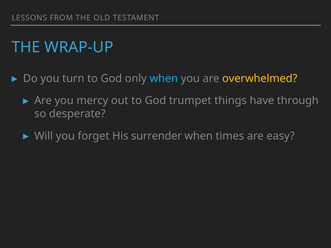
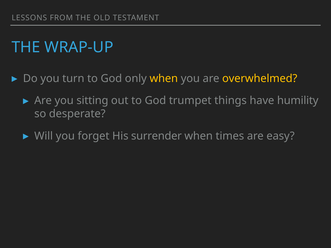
when colour: light blue -> yellow (164, 78)
mercy: mercy -> sitting (92, 101)
through: through -> humility (298, 101)
